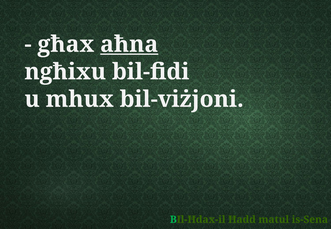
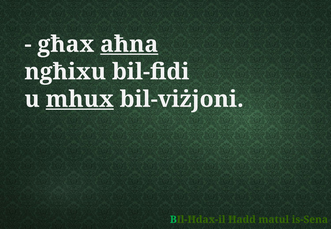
mhux underline: none -> present (80, 99)
